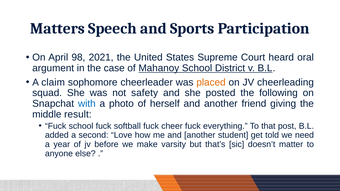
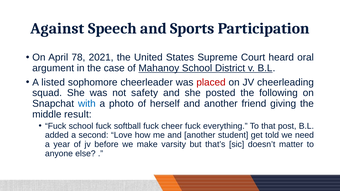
Matters: Matters -> Against (57, 29)
98: 98 -> 78 (78, 57)
claim: claim -> listed (53, 82)
placed colour: orange -> red (211, 82)
